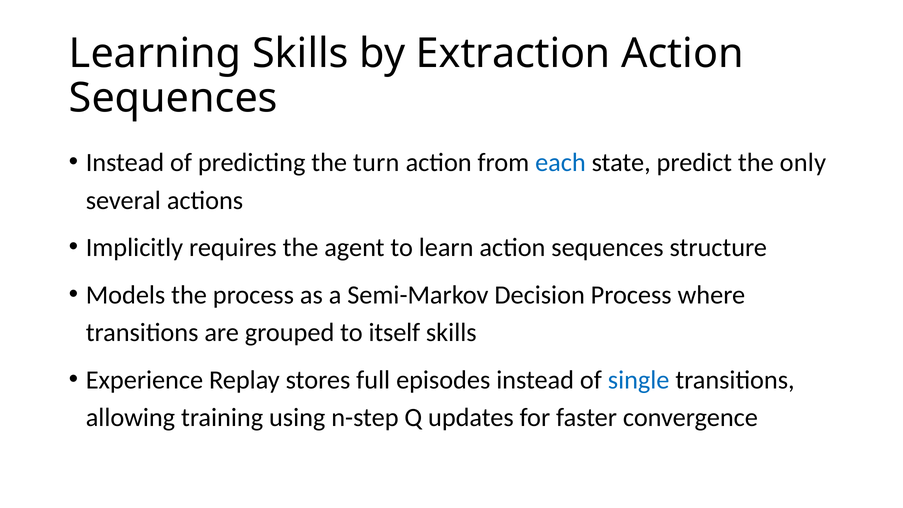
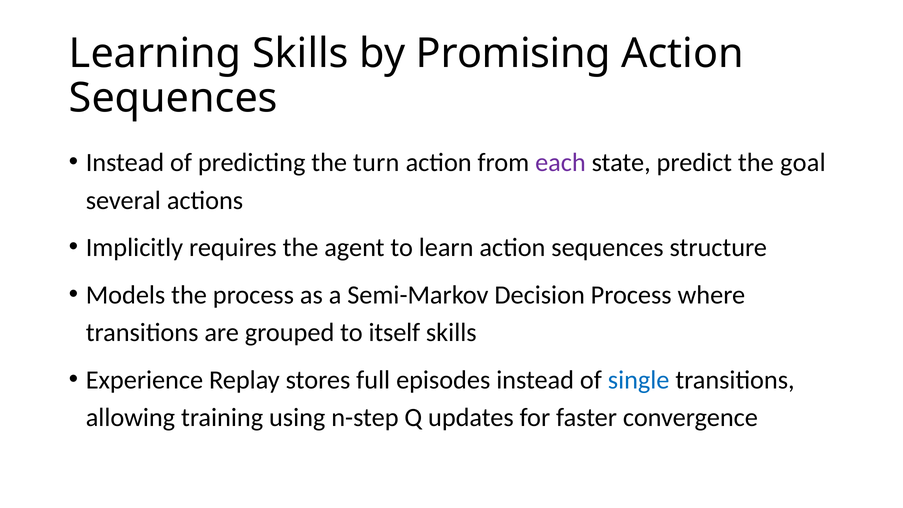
Extraction: Extraction -> Promising (513, 54)
each colour: blue -> purple (560, 162)
only: only -> goal (803, 162)
